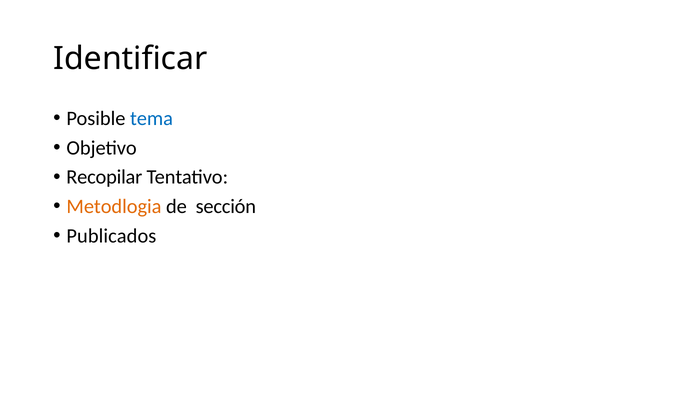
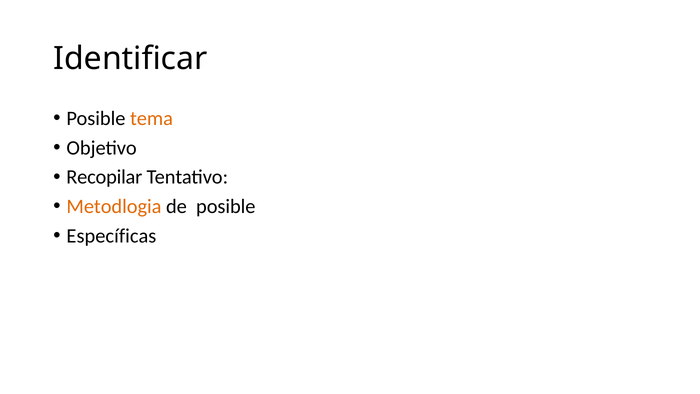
tema colour: blue -> orange (152, 118)
de sección: sección -> posible (226, 206)
Publicados: Publicados -> Específicas (111, 236)
